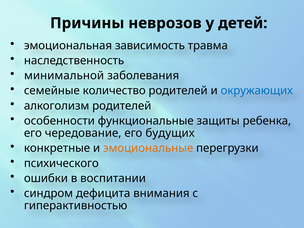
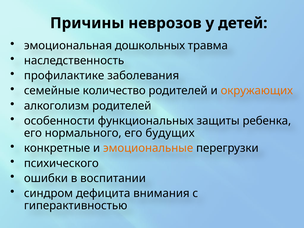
зависимость: зависимость -> дошкольных (150, 46)
минимальной: минимальной -> профилактике (64, 76)
окружающих colour: blue -> orange (257, 91)
функциональные: функциональные -> функциональных (146, 121)
чередование: чередование -> нормального (83, 133)
